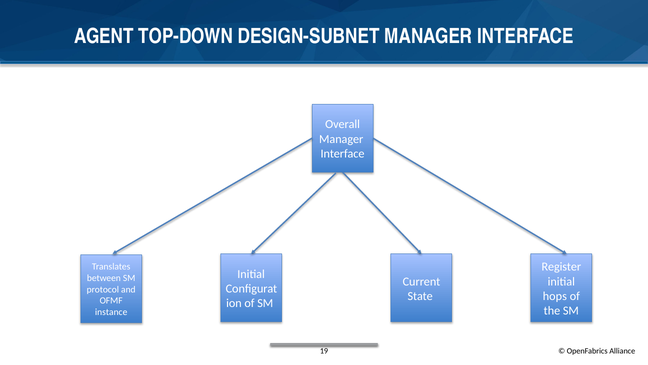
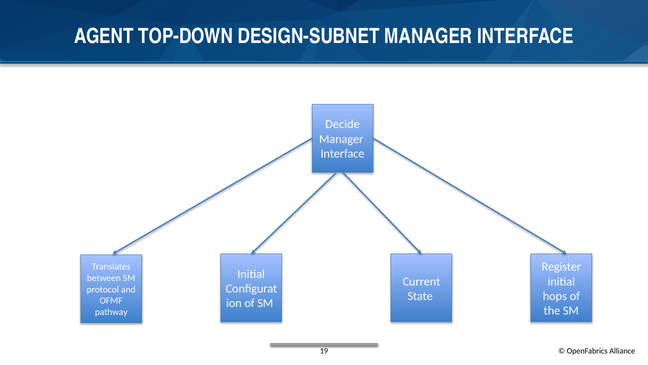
Overall: Overall -> Decide (342, 124)
instance: instance -> pathway (111, 312)
